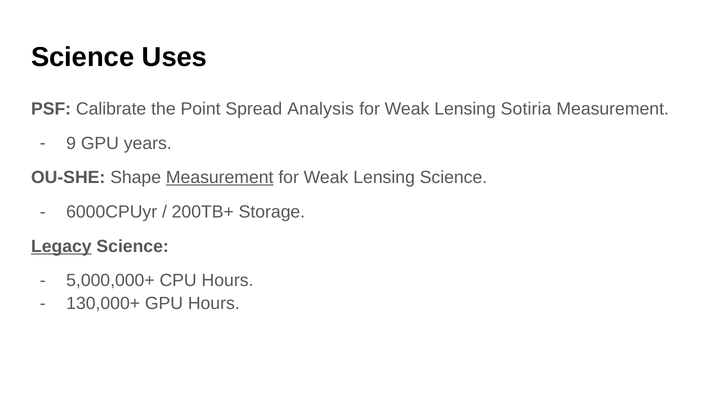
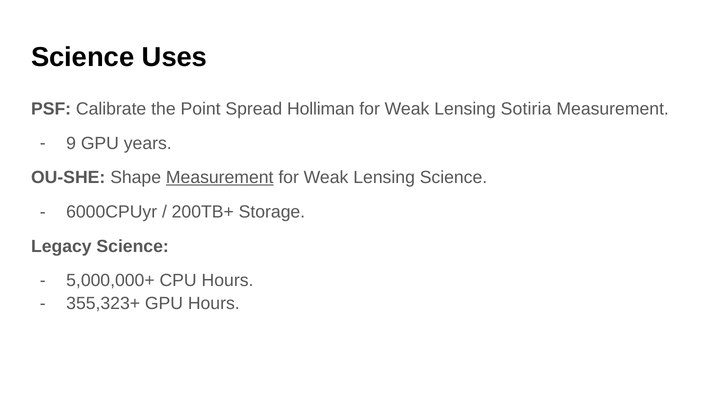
Analysis: Analysis -> Holliman (321, 109)
Legacy underline: present -> none (61, 246)
130,000+: 130,000+ -> 355,323+ (103, 303)
